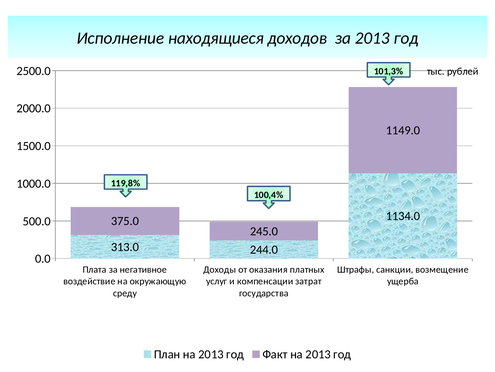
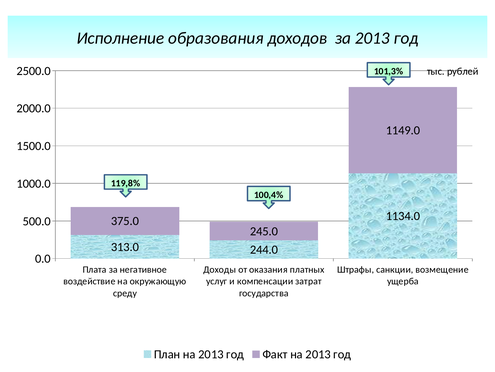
находящиеся: находящиеся -> образования (216, 38)
